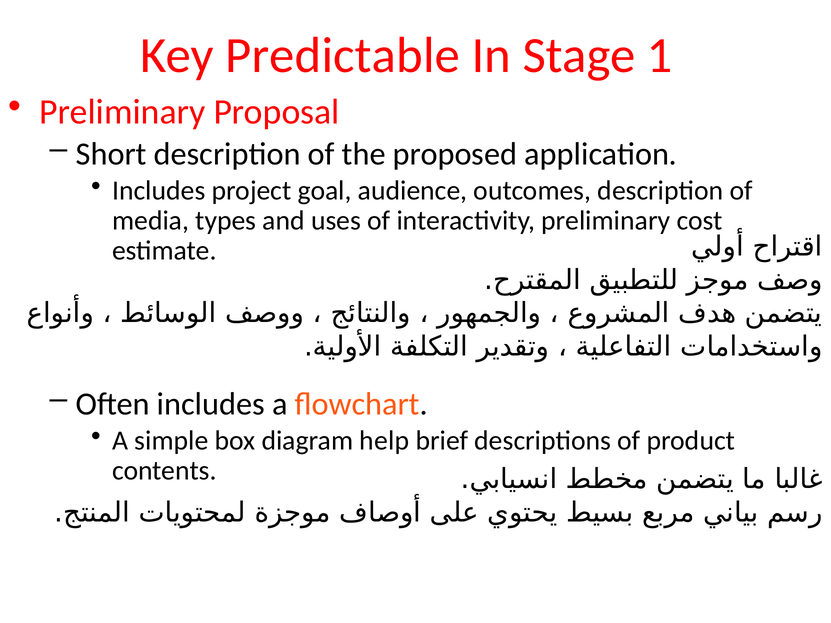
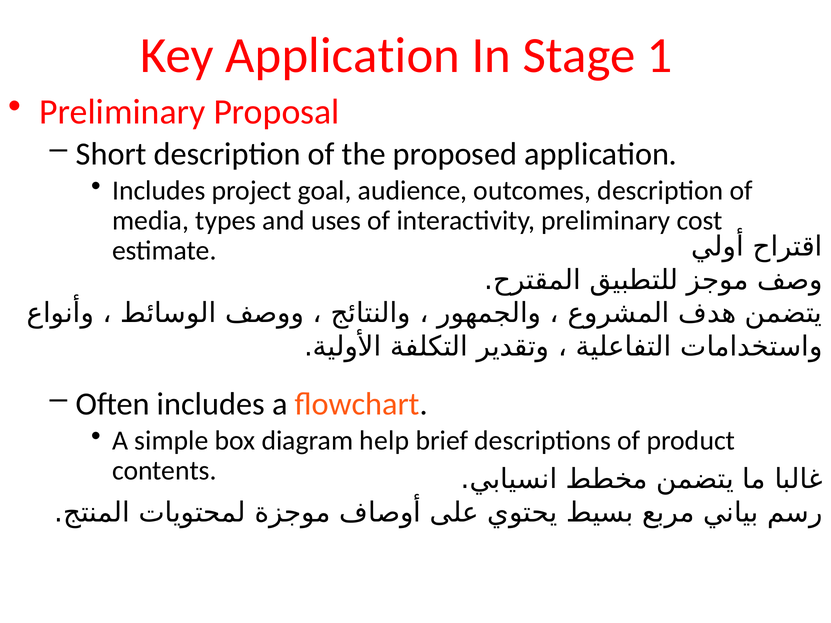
Key Predictable: Predictable -> Application (343, 55)
